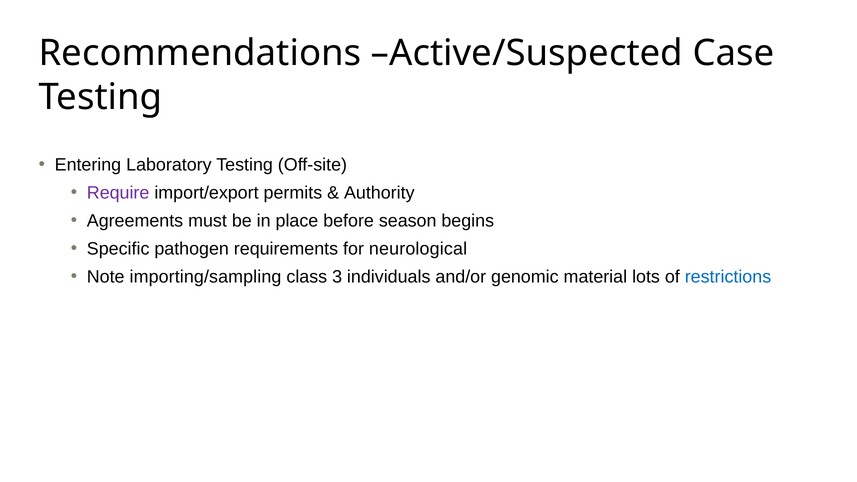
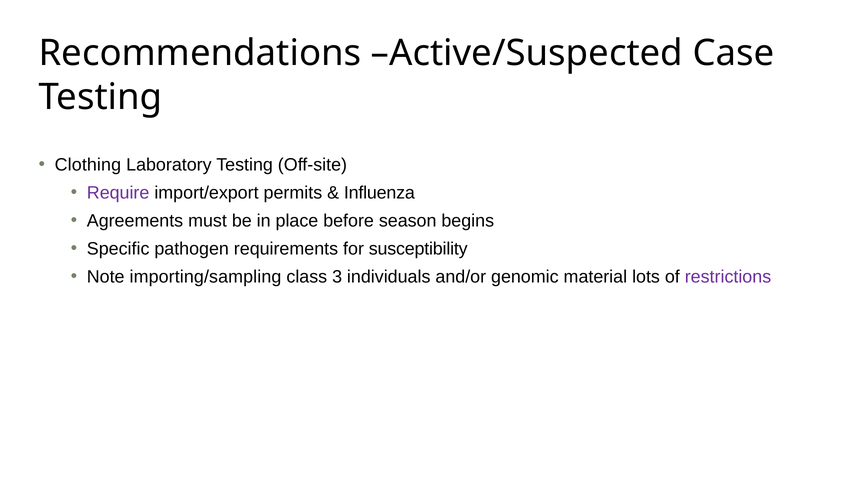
Entering: Entering -> Clothing (88, 165)
Authority: Authority -> Influenza (379, 193)
neurological: neurological -> susceptibility (418, 249)
restrictions colour: blue -> purple (728, 277)
